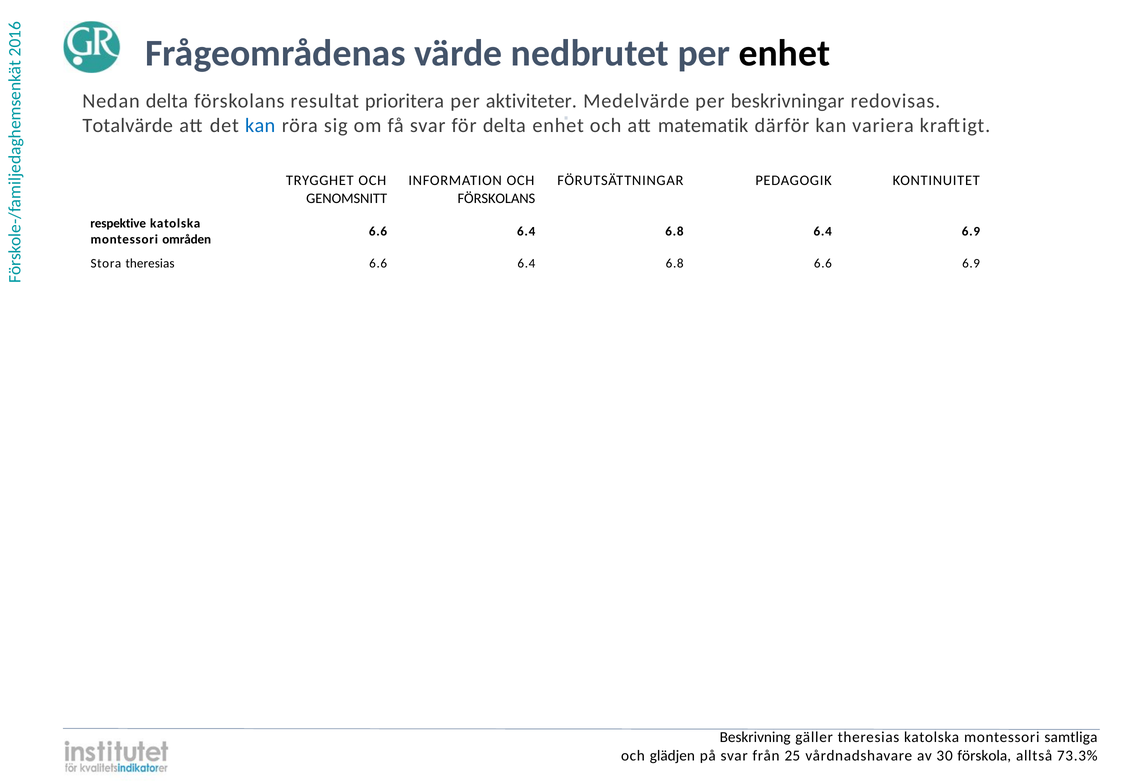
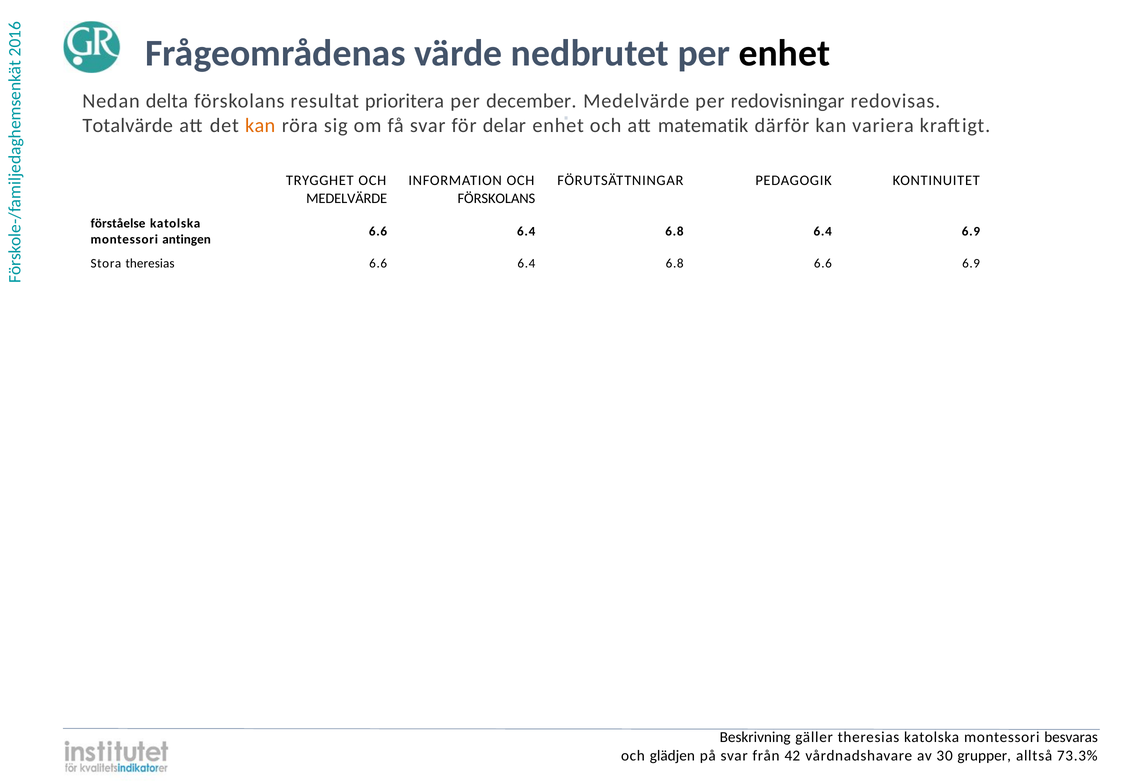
aktiviteter: aktiviteter -> december (531, 101)
beskrivningar: beskrivningar -> redovisningar (788, 101)
kan colour: blue -> orange (260, 126)
för delta: delta -> delar (504, 126)
GENOMSNITT: GENOMSNITT -> MEDELVÄRDE (347, 198)
respektive: respektive -> förståelse (118, 223)
områden: områden -> antingen (187, 239)
samtliga: samtliga -> besvaras (1071, 738)
25: 25 -> 42 (792, 756)
förskola: förskola -> grupper (984, 756)
